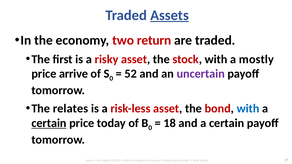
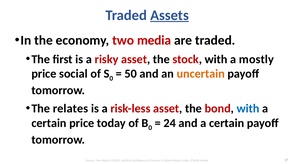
two return: return -> media (154, 40)
arrive: arrive -> social (73, 74)
52: 52 -> 50 (131, 74)
uncertain colour: purple -> orange (201, 74)
certain underline: present -> none (49, 123)
18: 18 -> 24 (170, 123)
